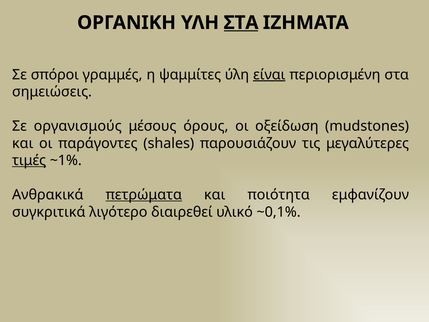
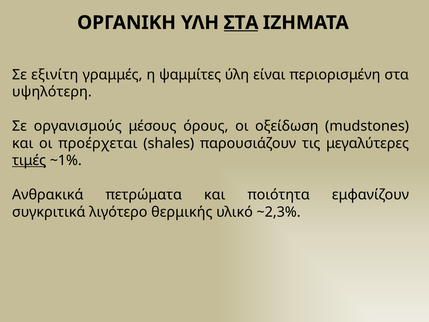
σπόροι: σπόροι -> εξινίτη (55, 75)
είναι underline: present -> none (269, 75)
σημειώσεις: σημειώσεις -> υψηλότερη (52, 92)
παράγοντες: παράγοντες -> προέρχεται (98, 143)
πετρώματα underline: present -> none (144, 195)
διαιρεθεί: διαιρεθεί -> θερμικής (182, 212)
~0,1%: ~0,1% -> ~2,3% (279, 212)
